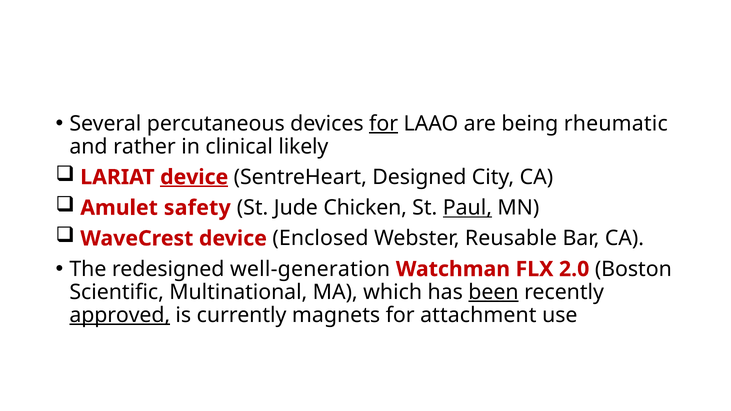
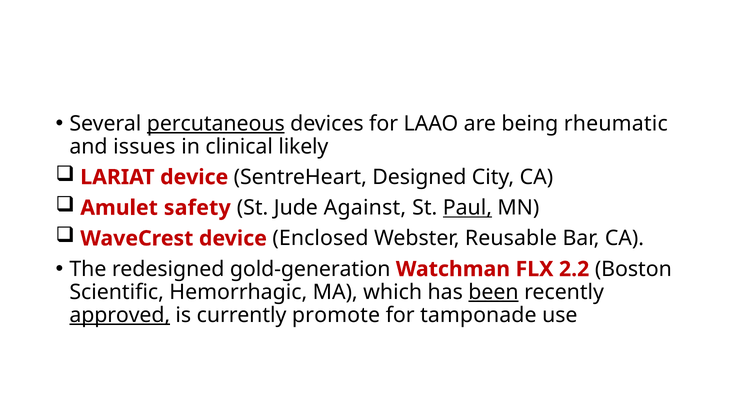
percutaneous underline: none -> present (216, 124)
for underline: present -> none (384, 124)
rather: rather -> issues (144, 147)
device underline: present -> none (194, 177)
Chicken: Chicken -> Against (365, 208)
well‐generation: well‐generation -> gold‐generation (310, 269)
2.0: 2.0 -> 2.2 (574, 269)
Multinational: Multinational -> Hemorrhagic (238, 292)
magnets: magnets -> promote (336, 315)
attachment: attachment -> tamponade (478, 315)
